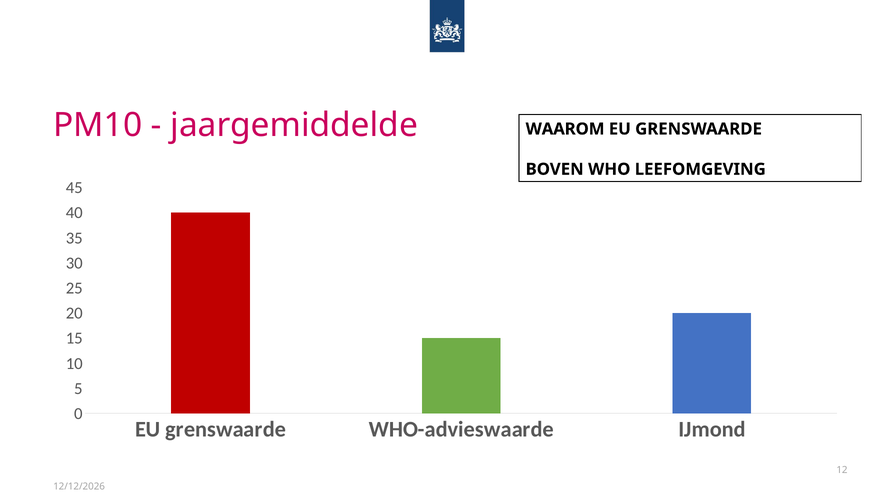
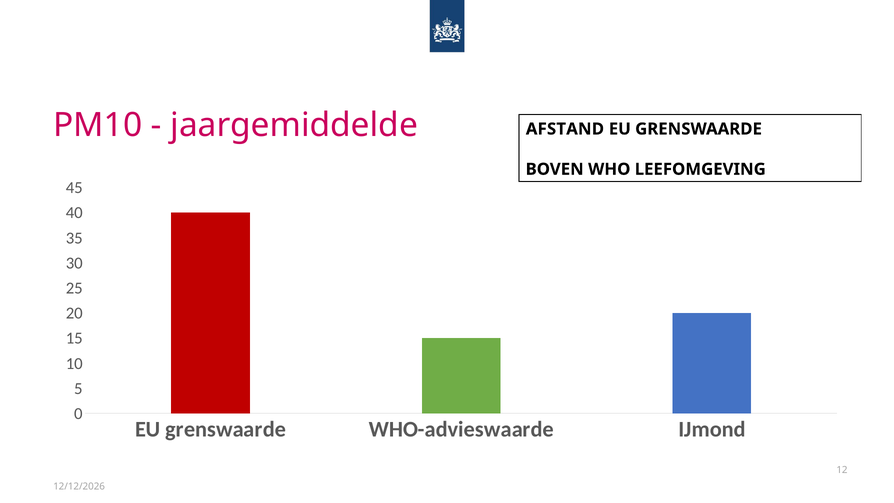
WAAROM: WAAROM -> AFSTAND (565, 129)
